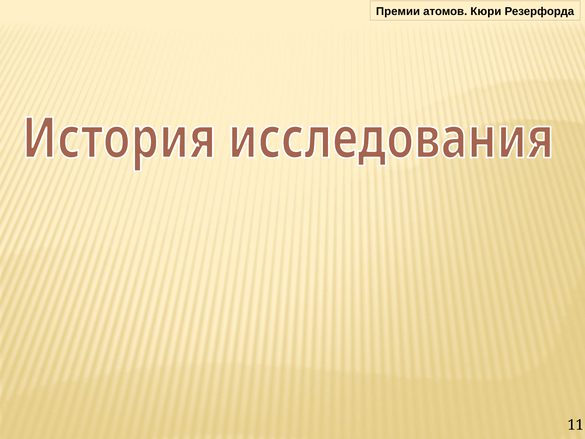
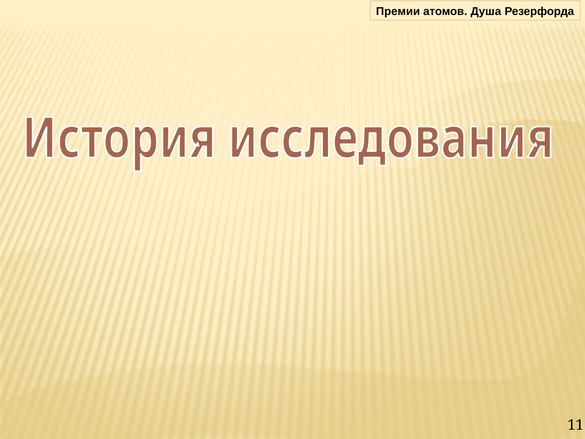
Кюри: Кюри -> Душа (486, 11)
